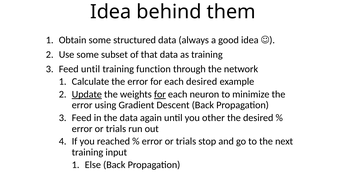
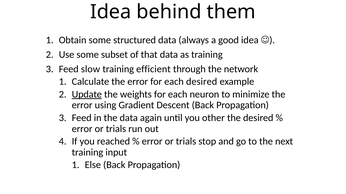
Feed until: until -> slow (91, 69)
function: function -> efficient (153, 69)
for underline: present -> none (160, 95)
